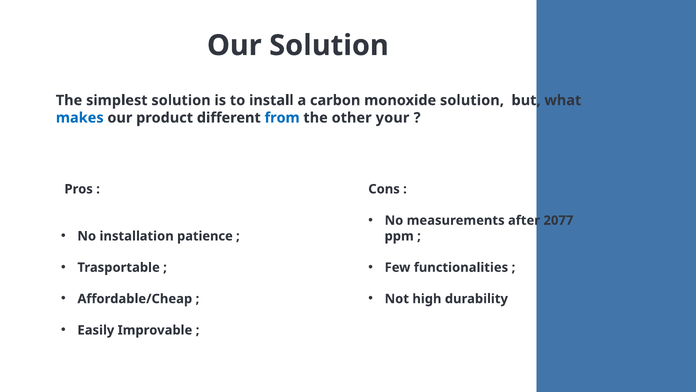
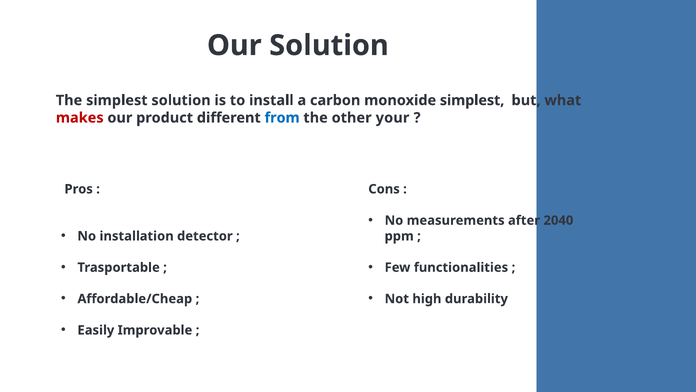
monoxide solution: solution -> simplest (472, 100)
makes colour: blue -> red (80, 118)
2077: 2077 -> 2040 (558, 220)
patience: patience -> detector (205, 236)
